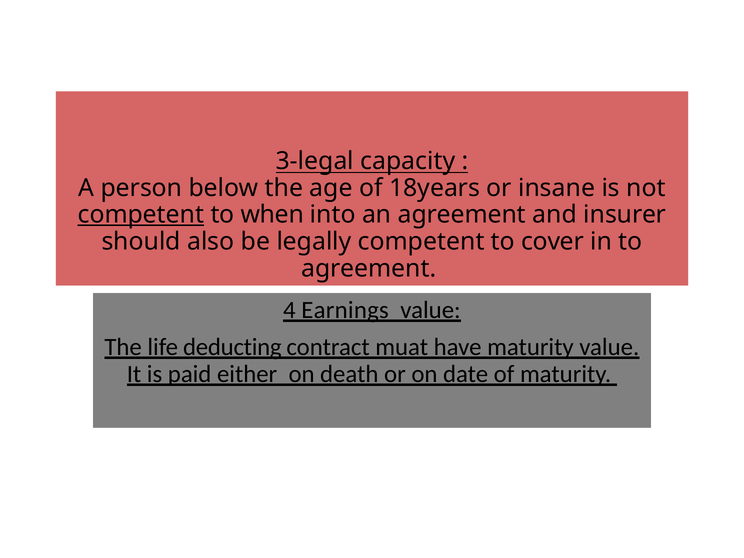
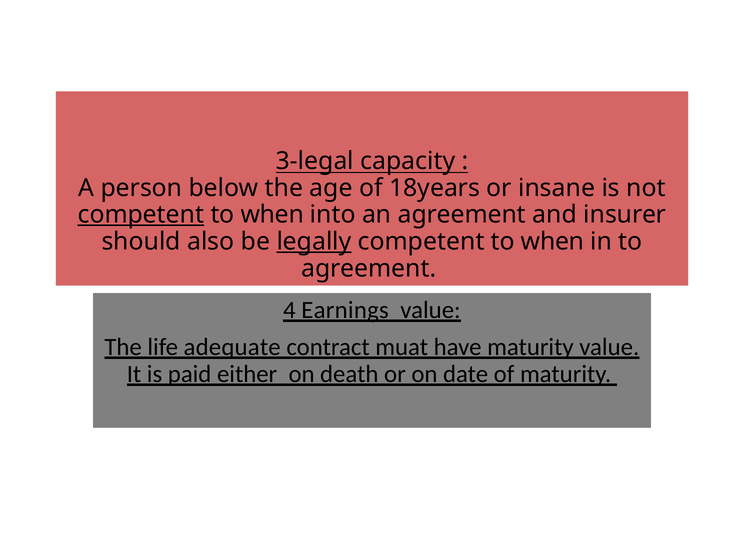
legally underline: none -> present (314, 242)
cover: cover -> when (553, 242)
deducting: deducting -> adequate (232, 347)
